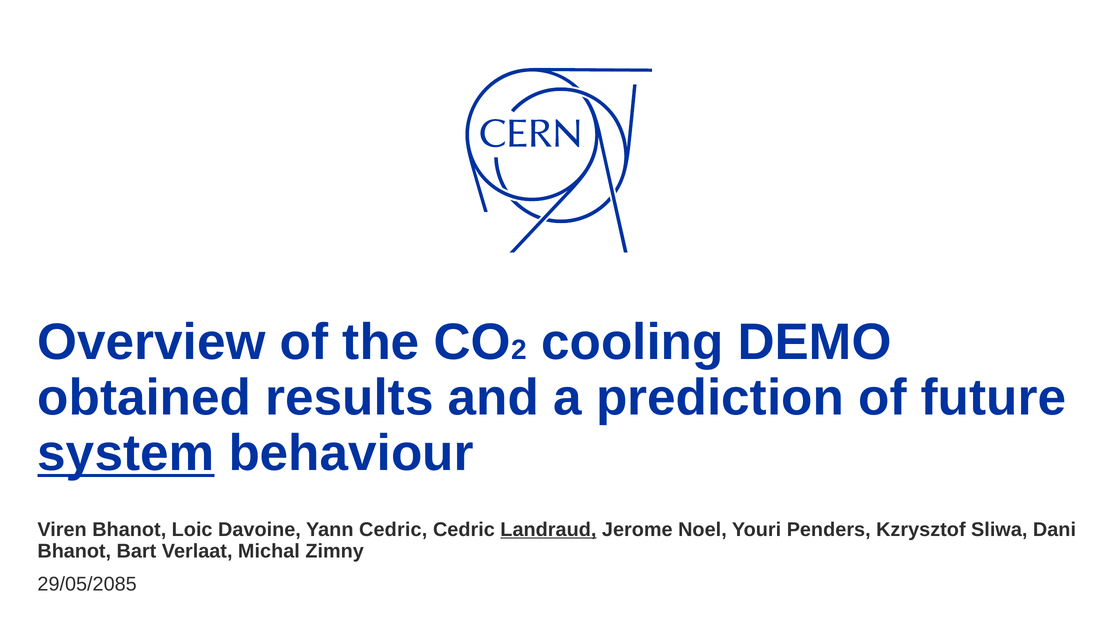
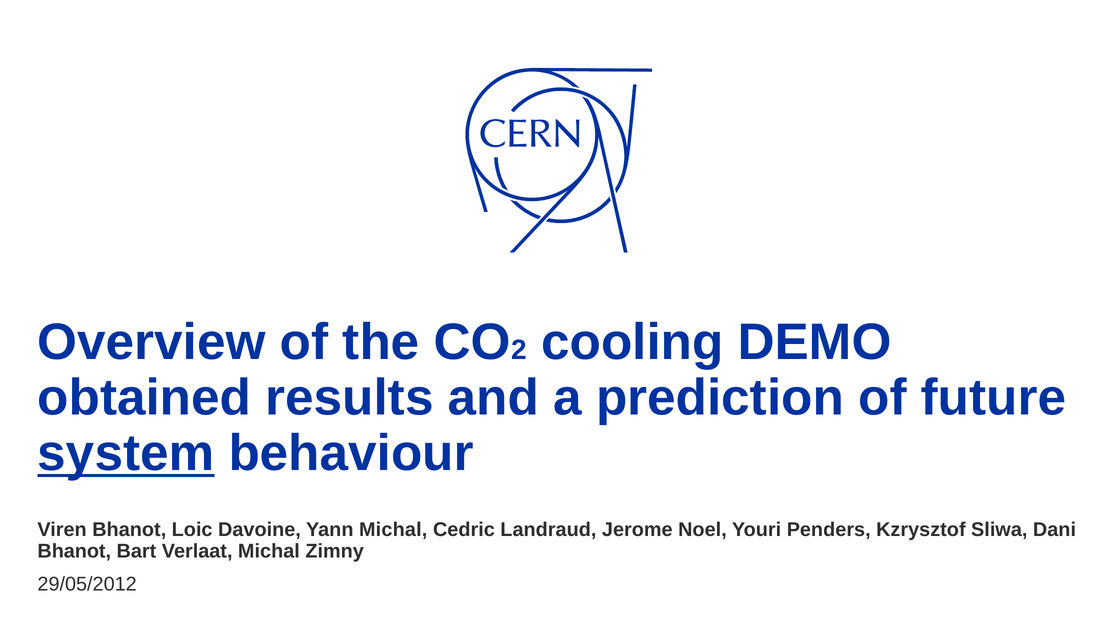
Yann Cedric: Cedric -> Michal (393, 530)
Landraud underline: present -> none (548, 530)
29/05/2085: 29/05/2085 -> 29/05/2012 (87, 584)
